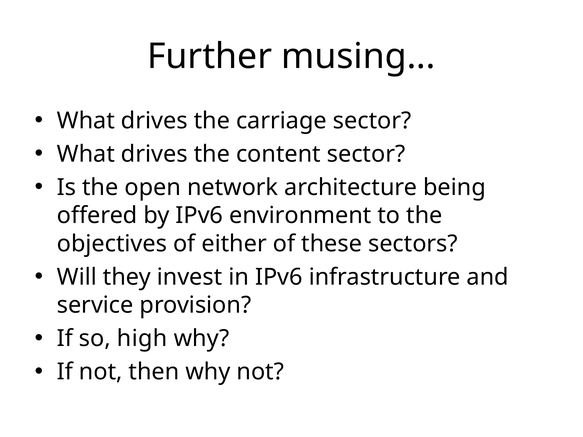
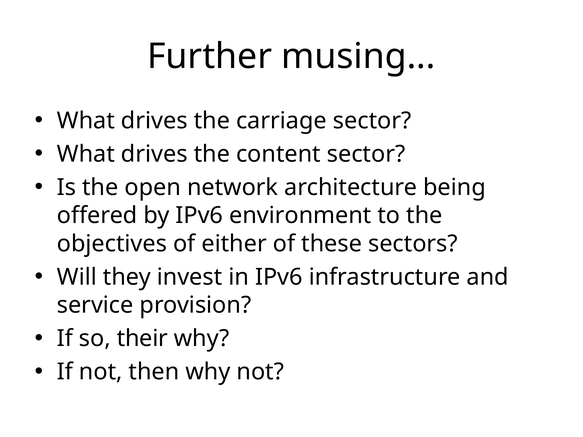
high: high -> their (142, 339)
